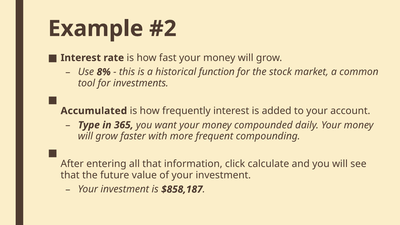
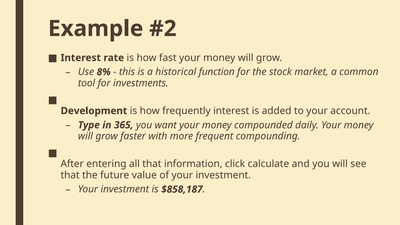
Accumulated: Accumulated -> Development (94, 111)
